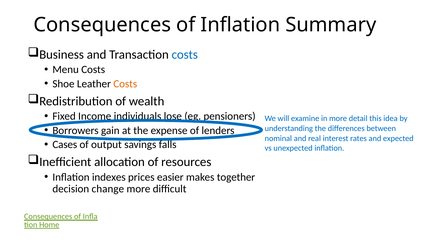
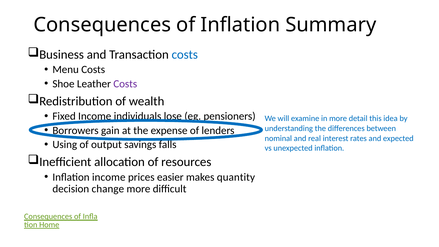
Costs colour: orange -> purple (125, 84)
Cases: Cases -> Using (65, 145)
Inflation indexes: indexes -> income (109, 177)
together: together -> quantity (236, 177)
